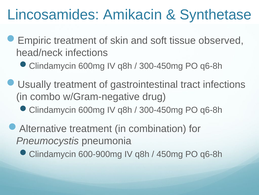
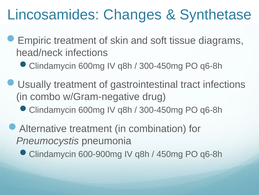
Amikacin: Amikacin -> Changes (133, 15)
observed: observed -> diagrams (221, 40)
